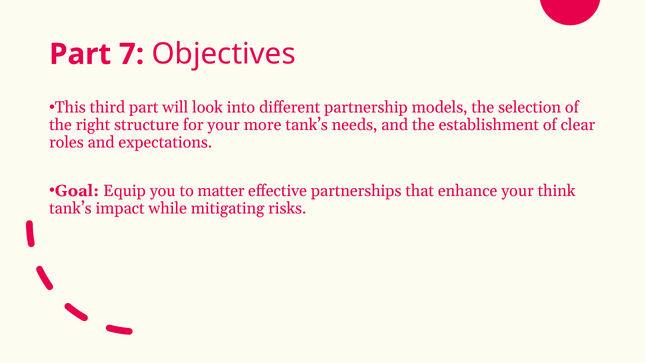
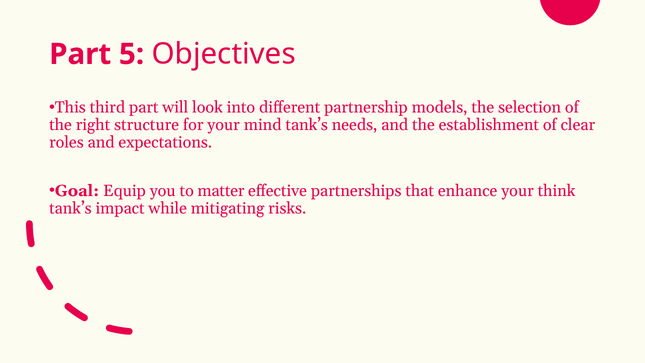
7: 7 -> 5 (132, 54)
more: more -> mind (263, 125)
